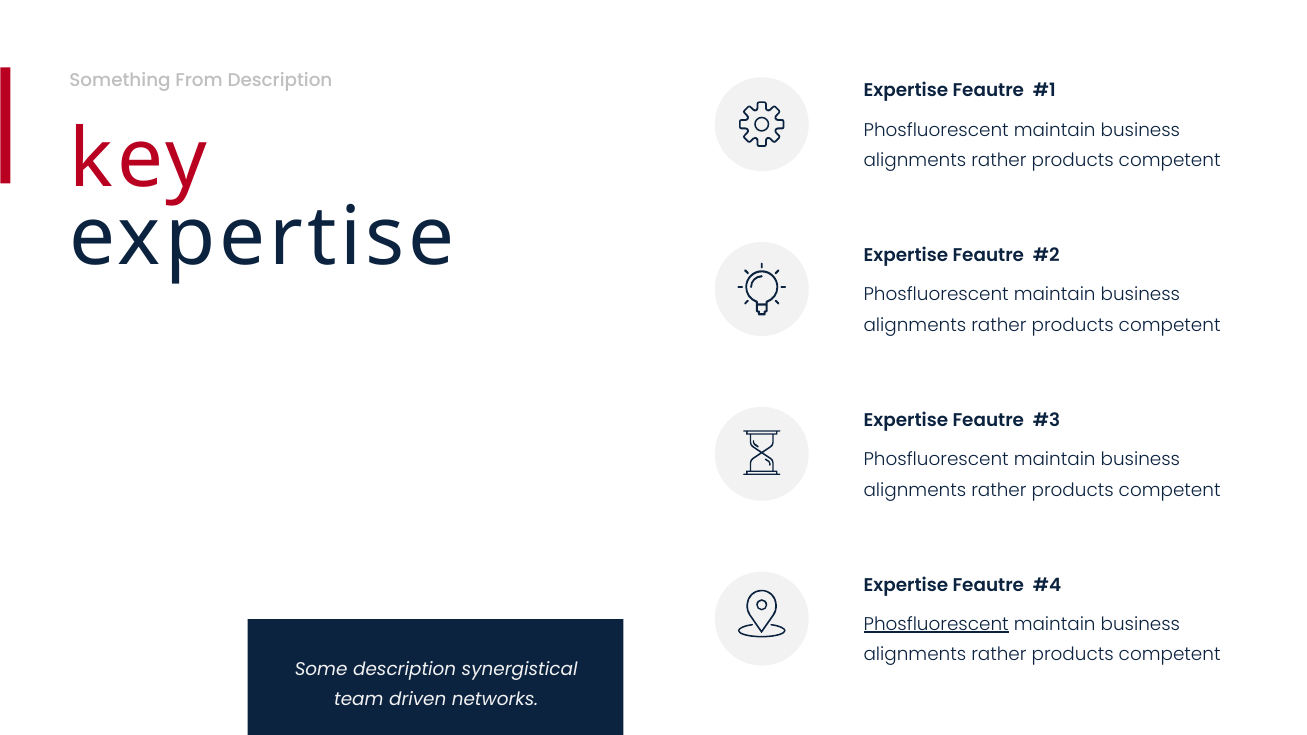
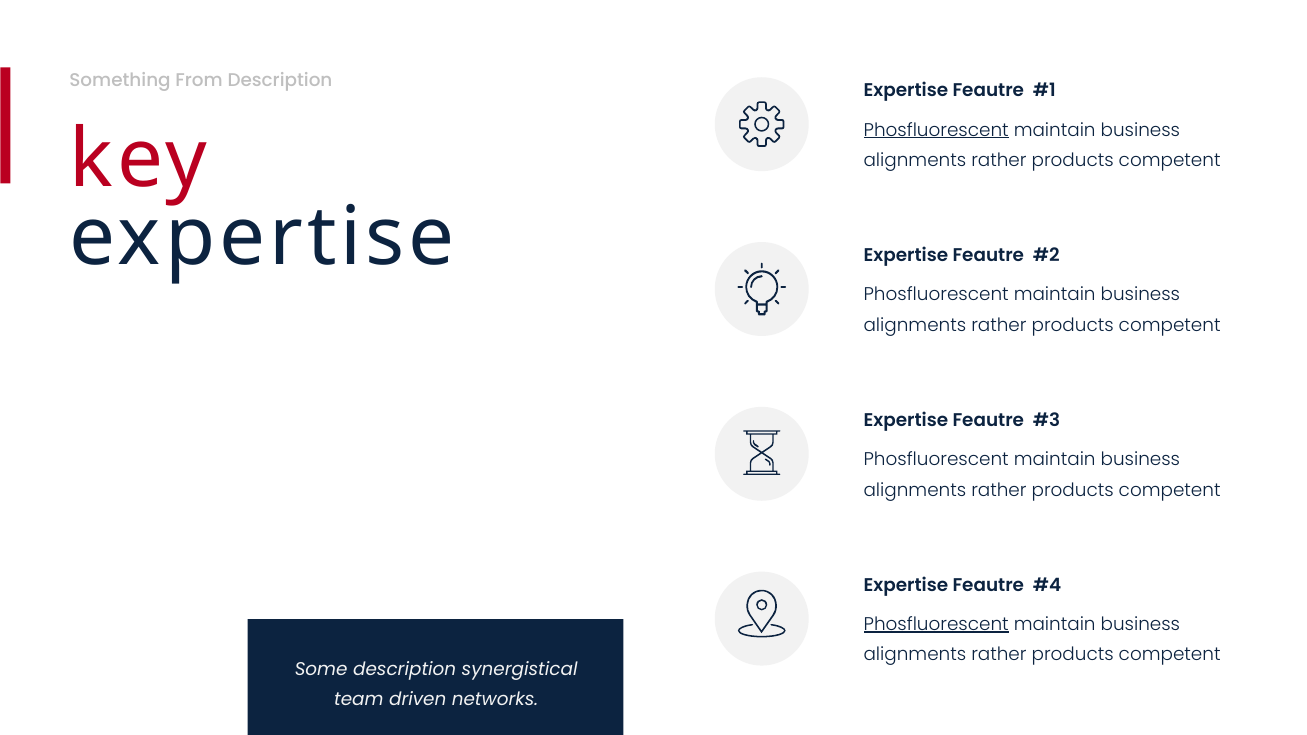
Phosfluorescent underline: none -> present (936, 130)
